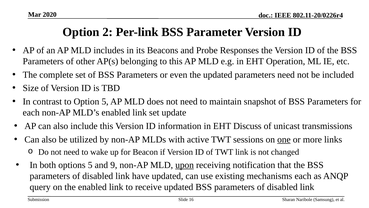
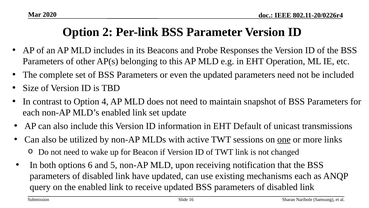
Option 5: 5 -> 4 (105, 101)
Discuss: Discuss -> Default (247, 126)
options 5: 5 -> 6 (90, 165)
9: 9 -> 5 (114, 165)
upon underline: present -> none (185, 165)
